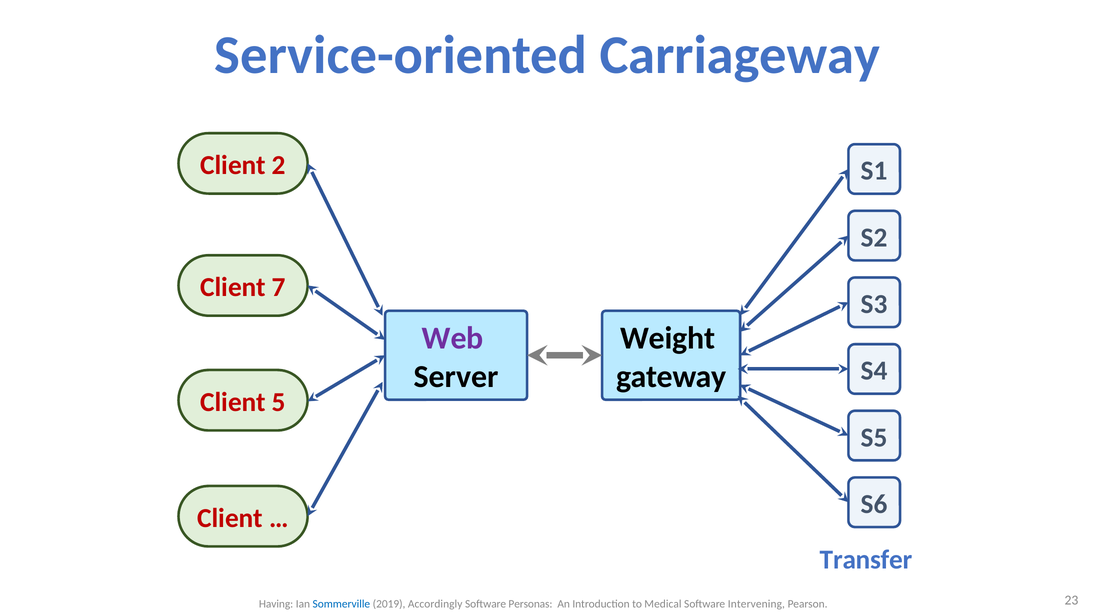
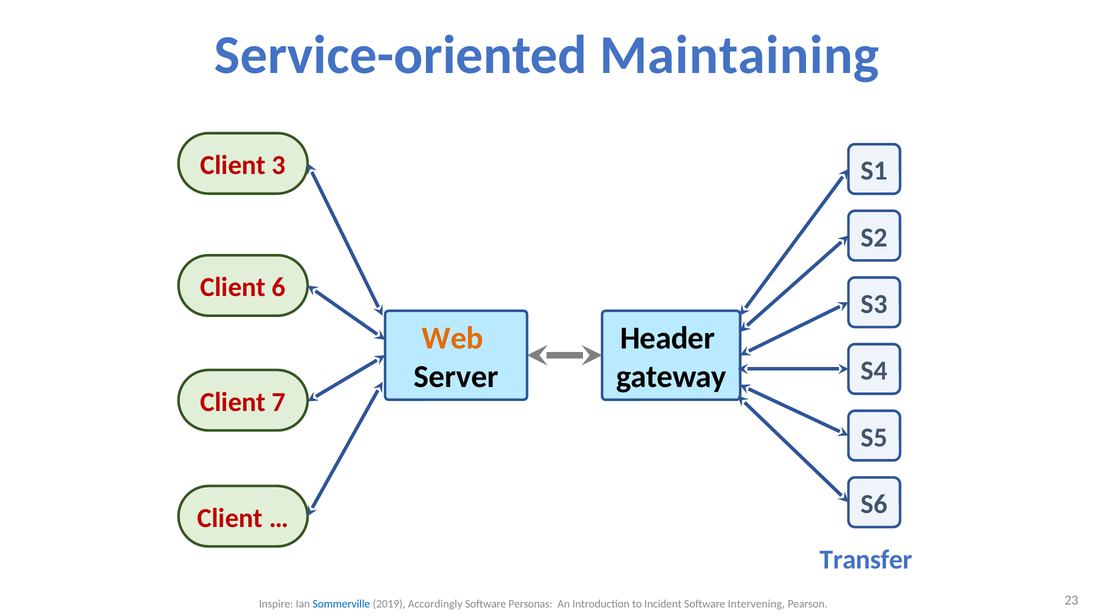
Carriageway: Carriageway -> Maintaining (739, 55)
2: 2 -> 3 (279, 165)
7: 7 -> 6 (279, 287)
Web colour: purple -> orange (453, 338)
Weight: Weight -> Header (668, 338)
5: 5 -> 7 (279, 402)
Having: Having -> Inspire (276, 604)
Medical: Medical -> Incident (663, 604)
